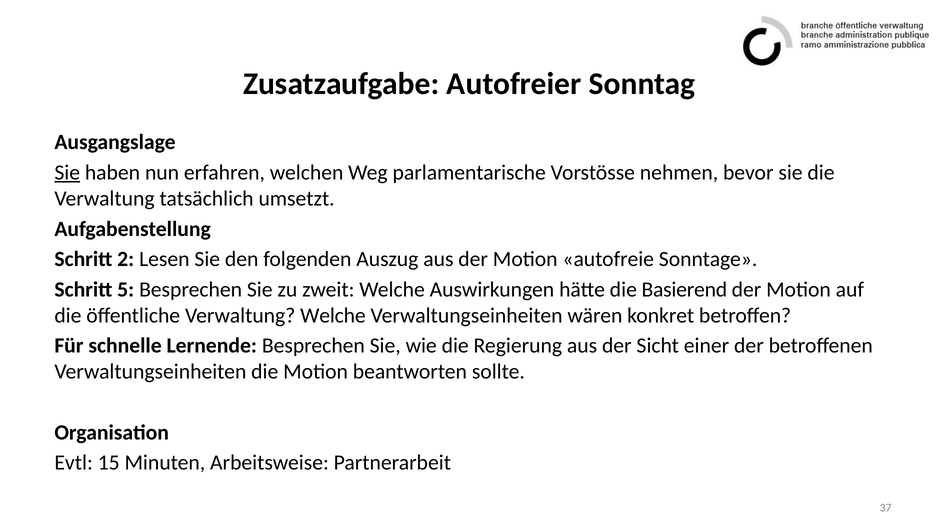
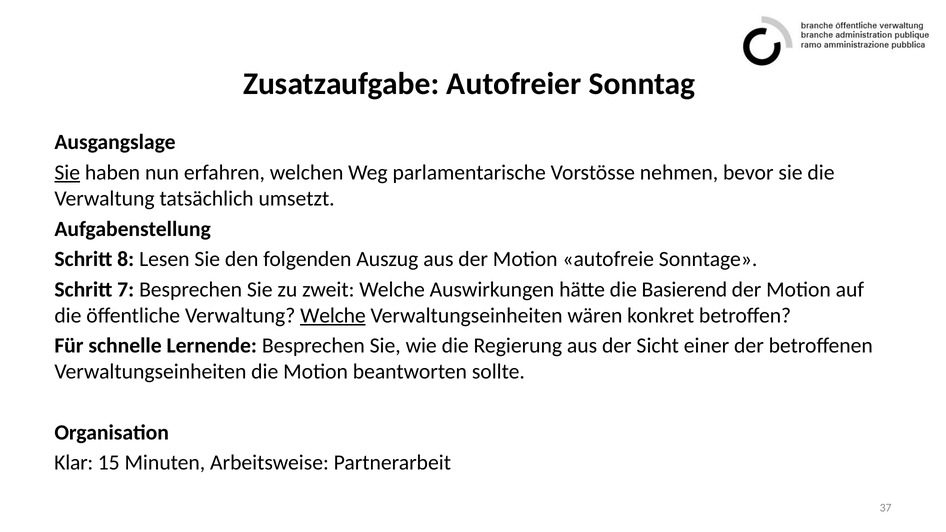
2: 2 -> 8 (126, 259)
5: 5 -> 7 (126, 290)
Welche underline: none -> present (333, 316)
Evtl: Evtl -> Klar (74, 463)
